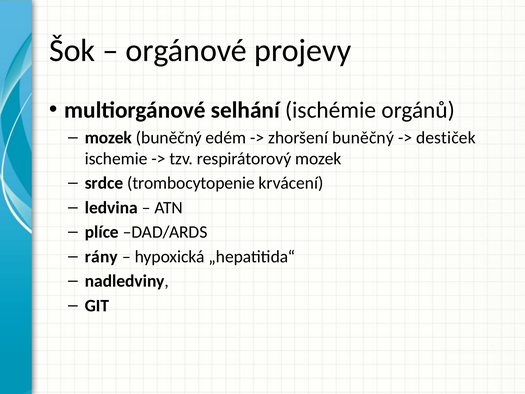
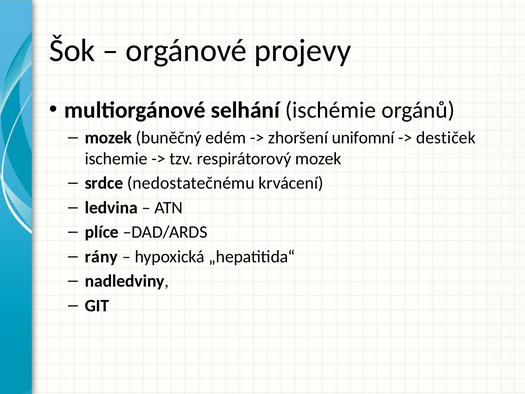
zhoršení buněčný: buněčný -> unifomní (363, 138)
trombocytopenie: trombocytopenie -> nedostatečnému (191, 183)
